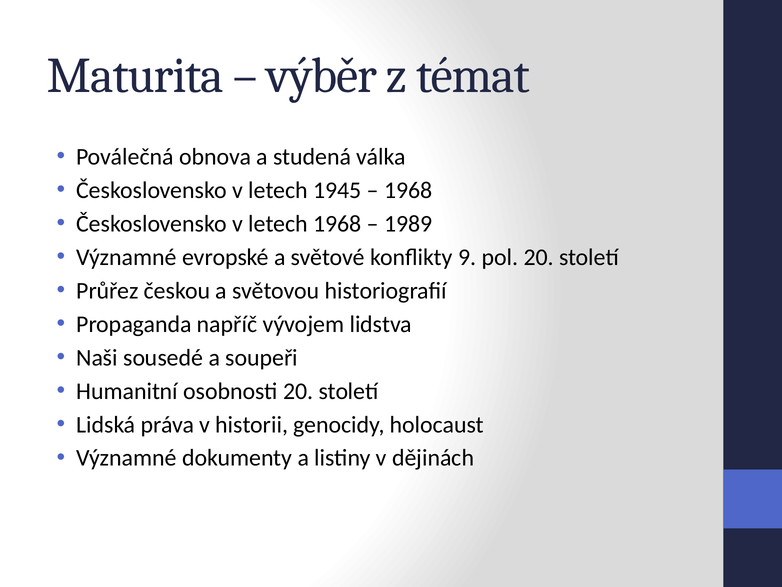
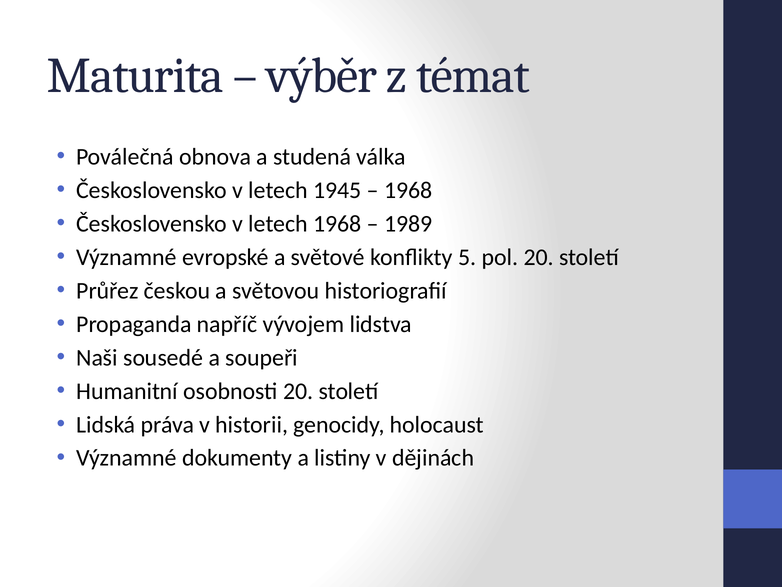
9: 9 -> 5 (467, 257)
